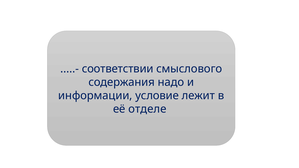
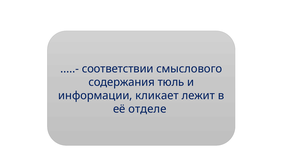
надо: надо -> тюль (171, 82)
условие: условие -> кликает (157, 96)
